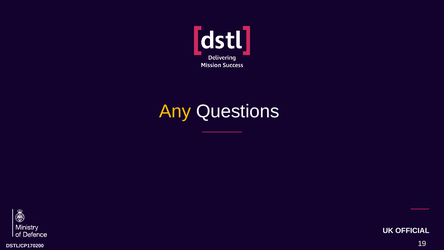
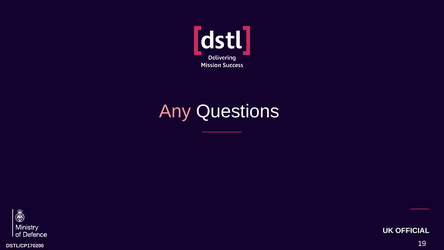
Any colour: yellow -> pink (175, 111)
